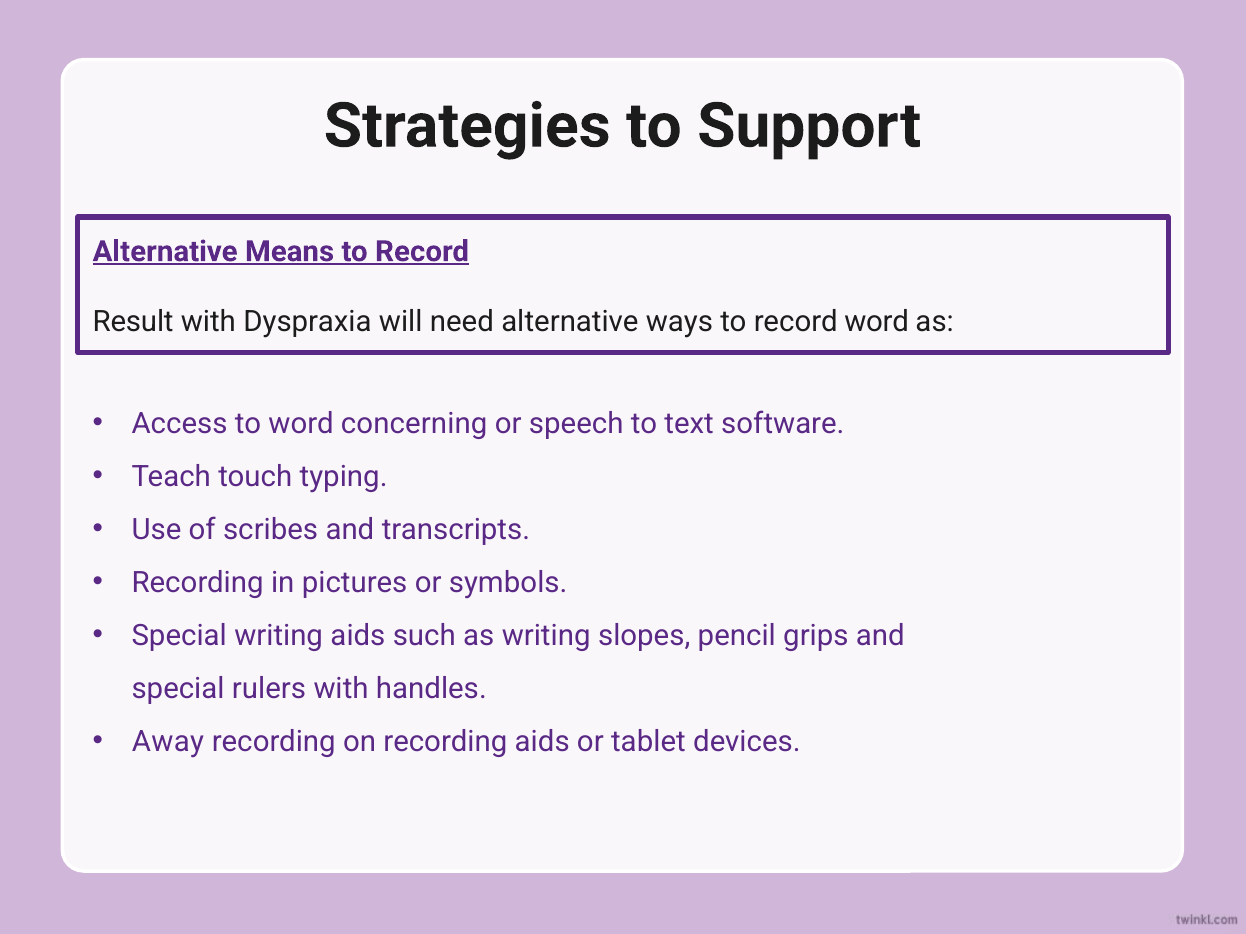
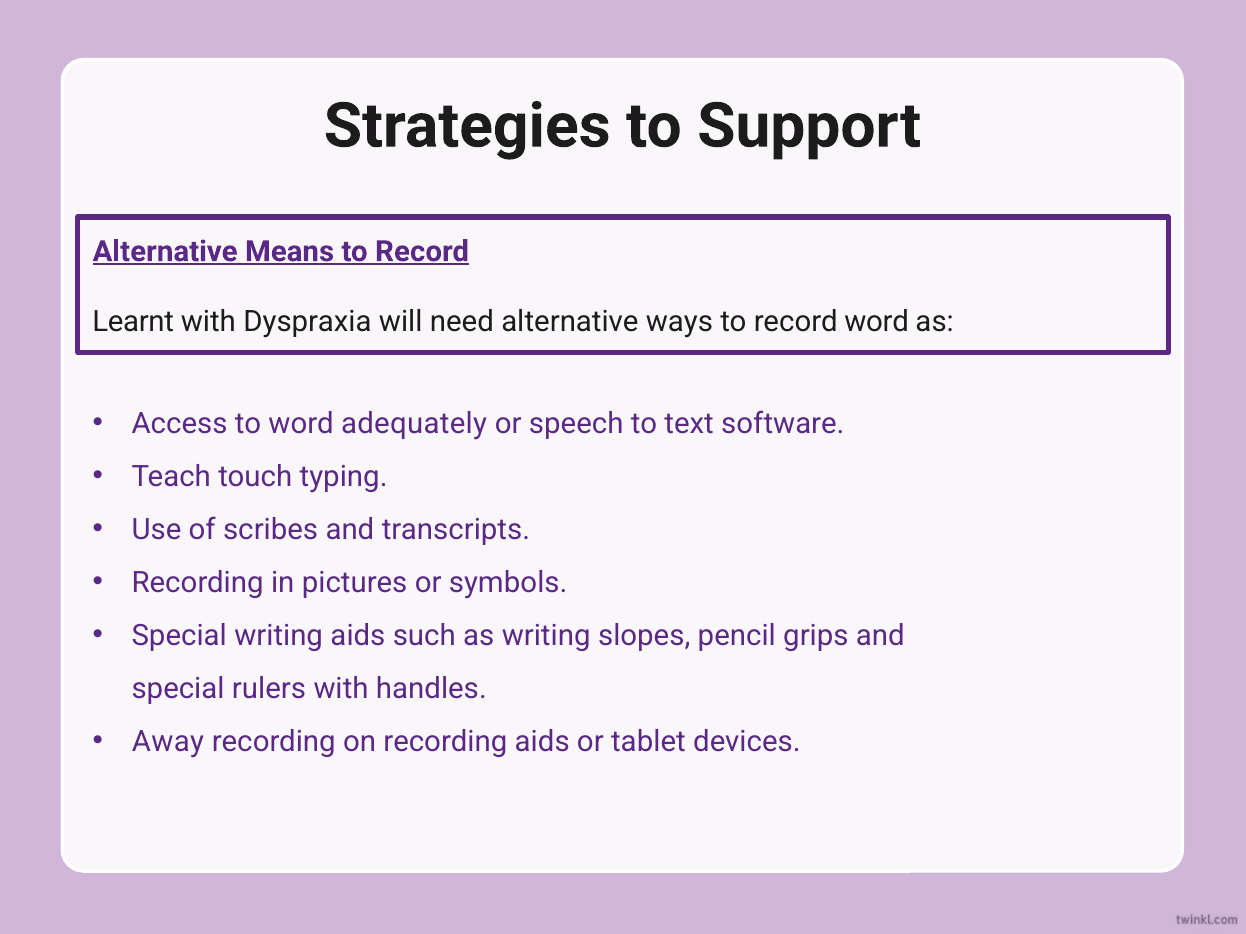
Result: Result -> Learnt (133, 322)
concerning: concerning -> adequately (414, 424)
